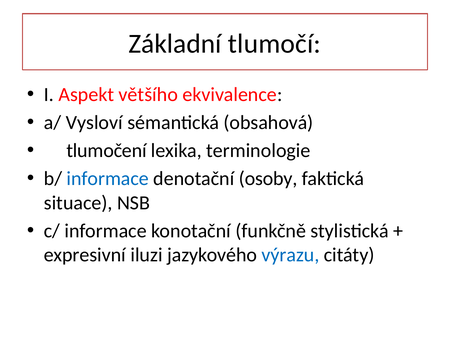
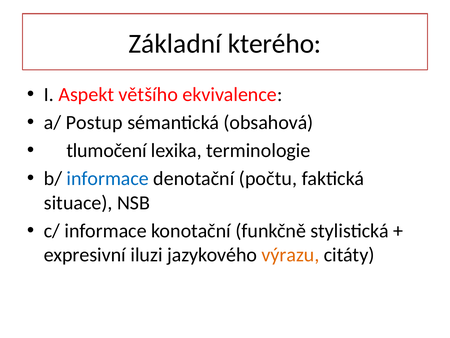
tlumočí: tlumočí -> kterého (275, 44)
Vysloví: Vysloví -> Postup (94, 122)
osoby: osoby -> počtu (268, 178)
výrazu colour: blue -> orange (290, 254)
